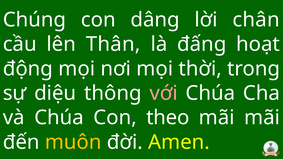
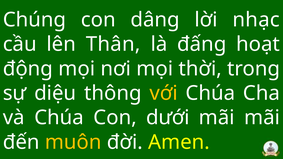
chân: chân -> nhạc (256, 20)
với colour: pink -> yellow (164, 93)
theo: theo -> dưới (168, 118)
